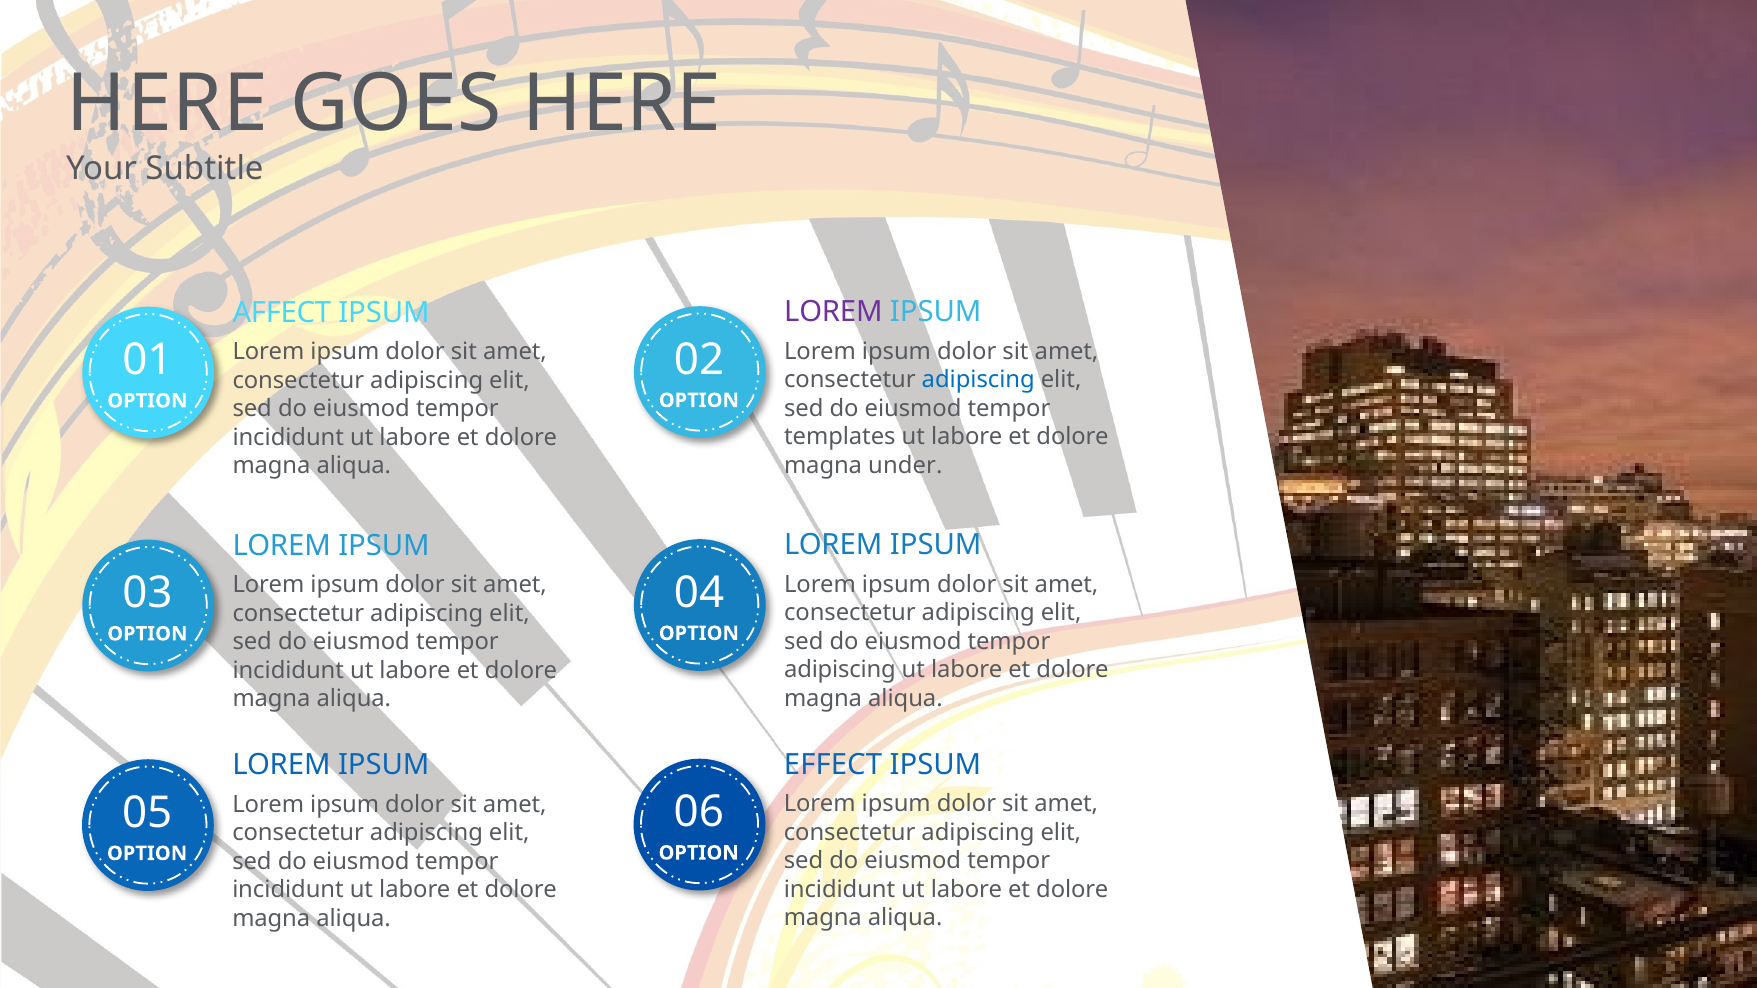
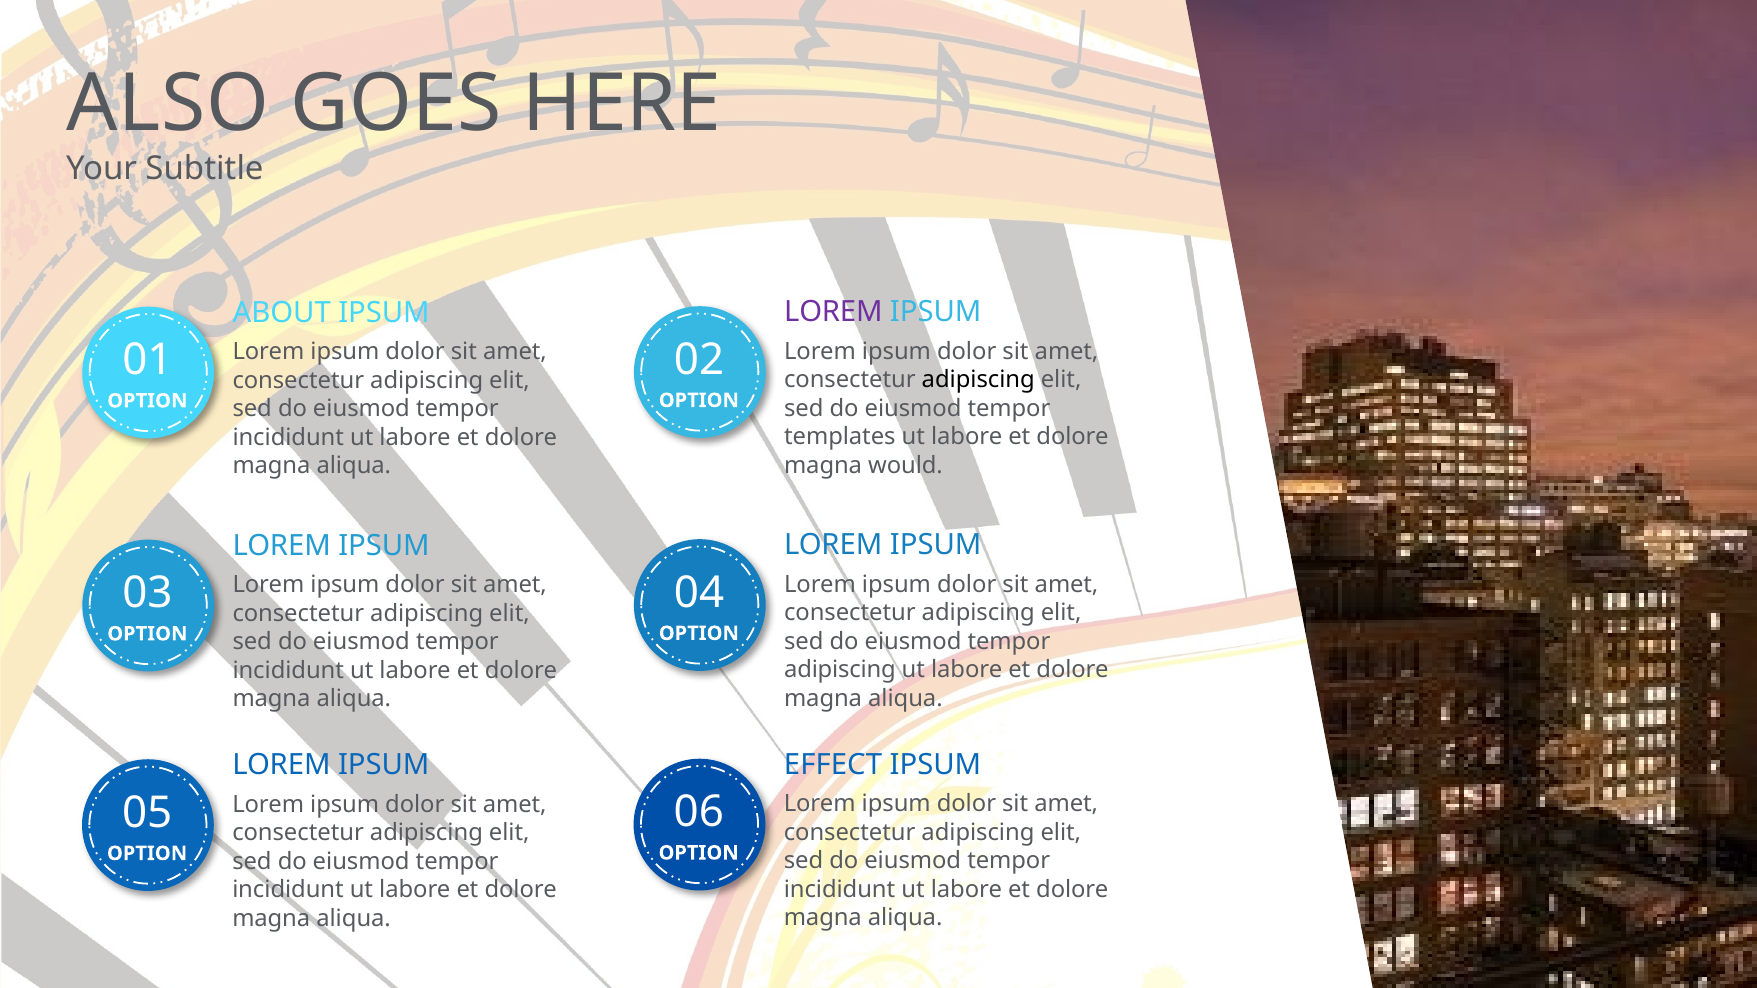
HERE: HERE -> ALSO (168, 104)
AFFECT: AFFECT -> ABOUT (282, 313)
adipiscing colour: blue -> black (978, 380)
under: under -> would (906, 466)
